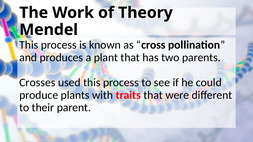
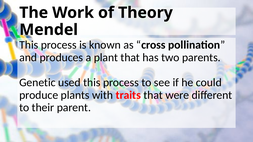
Crosses: Crosses -> Genetic (37, 83)
